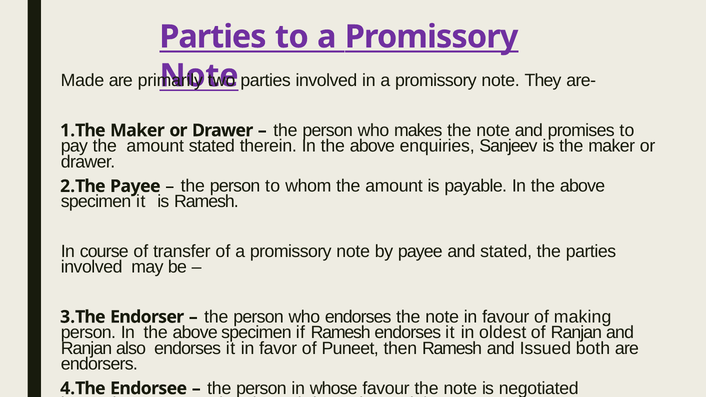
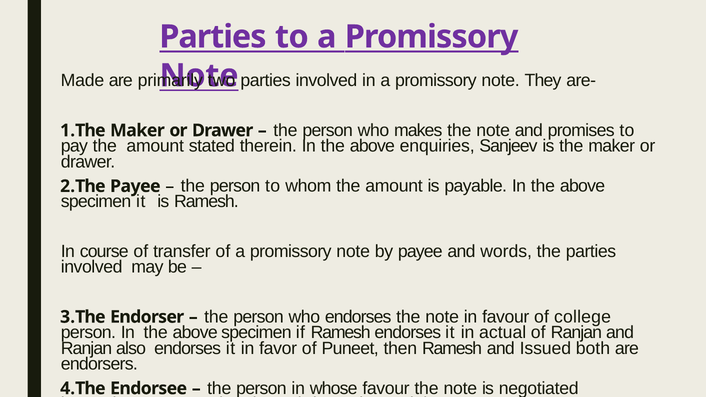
and stated: stated -> words (506, 251)
making: making -> college (583, 317)
oldest: oldest -> actual (503, 333)
